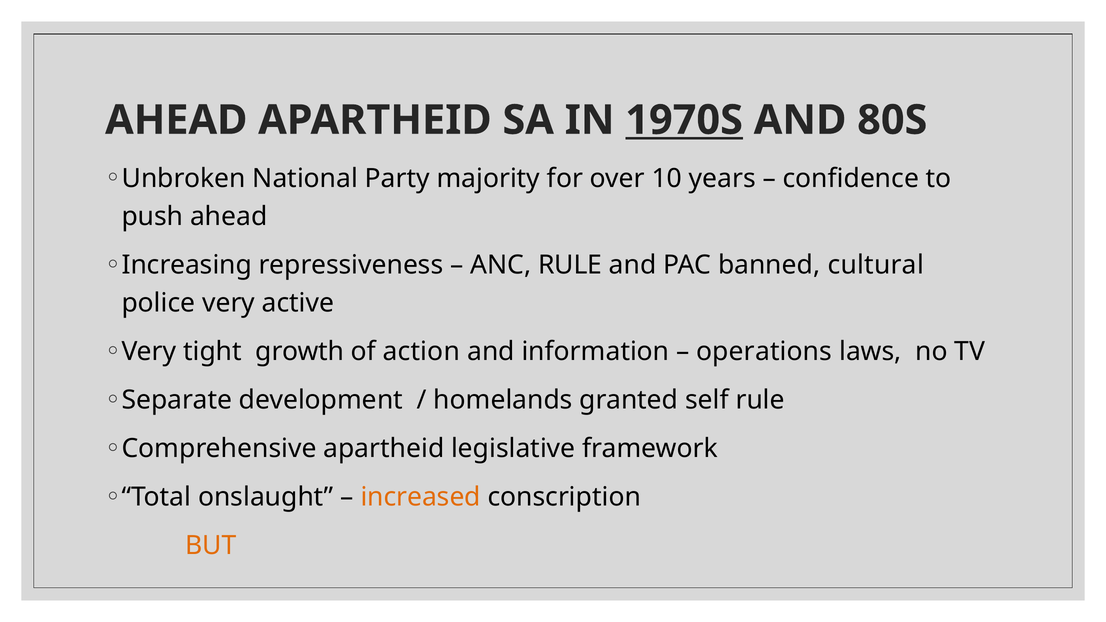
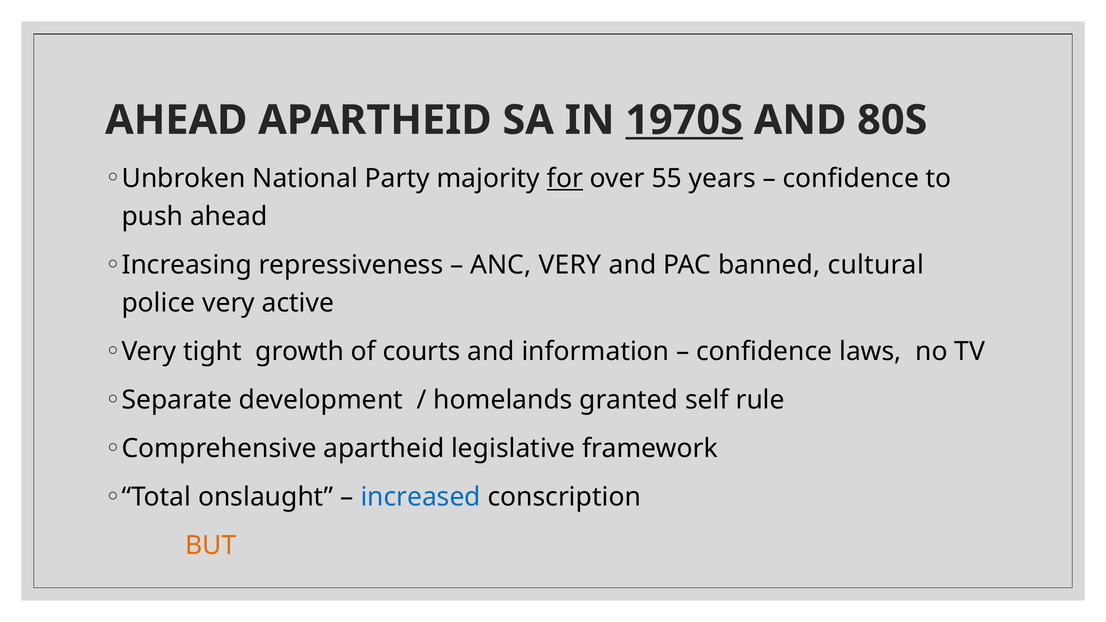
for underline: none -> present (565, 178)
10: 10 -> 55 (667, 178)
ANC RULE: RULE -> VERY (570, 265)
action: action -> courts (422, 352)
operations: operations -> confidence (764, 352)
increased colour: orange -> blue (421, 497)
